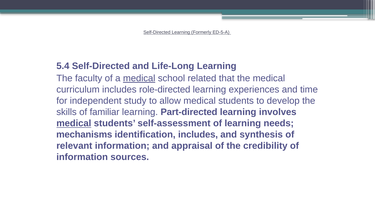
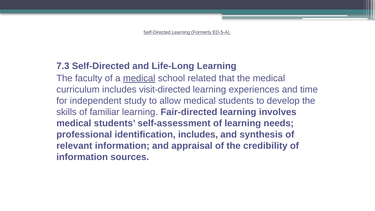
5.4: 5.4 -> 7.3 (63, 66)
role-directed: role-directed -> visit-directed (165, 90)
Part-directed: Part-directed -> Fair-directed (189, 112)
medical underline: present -> none (74, 123)
mechanisms: mechanisms -> professional (84, 135)
